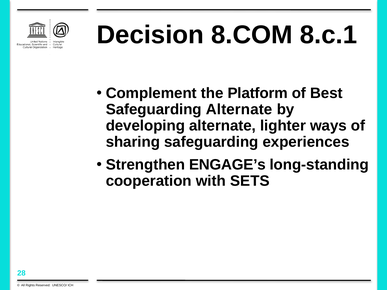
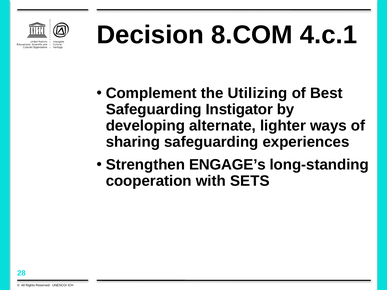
8.c.1: 8.c.1 -> 4.c.1 (329, 35)
Platform: Platform -> Utilizing (258, 93)
Safeguarding Alternate: Alternate -> Instigator (239, 110)
